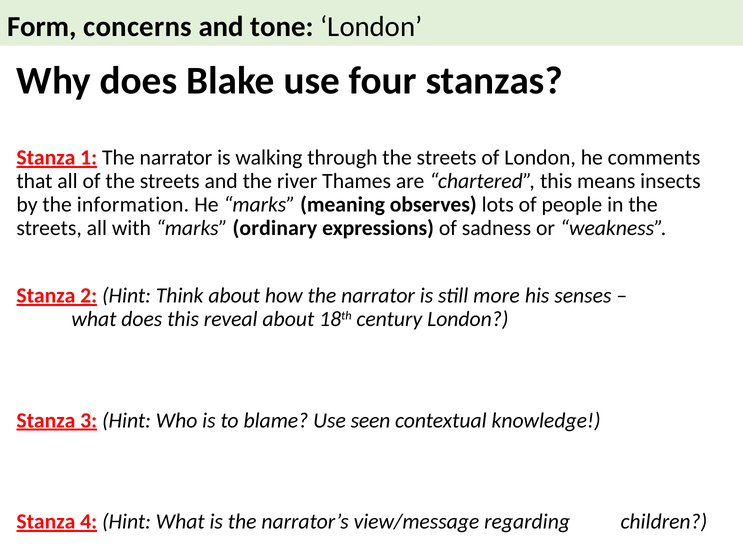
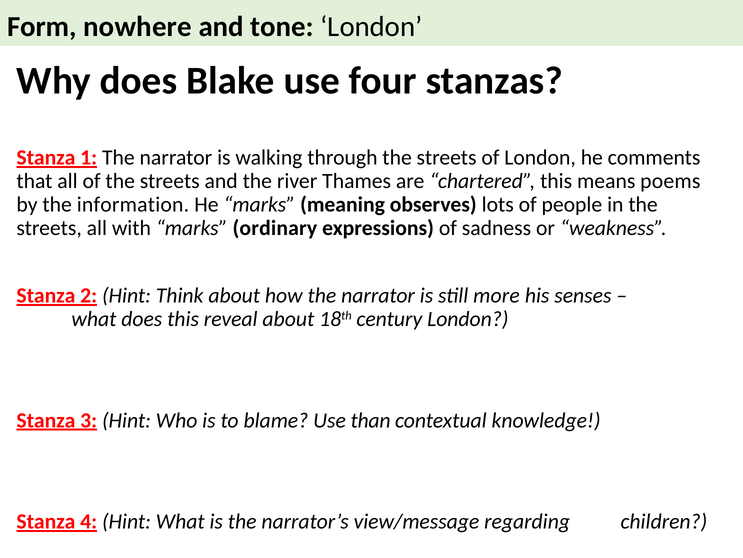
concerns: concerns -> nowhere (138, 27)
insects: insects -> poems (670, 181)
seen: seen -> than (371, 420)
